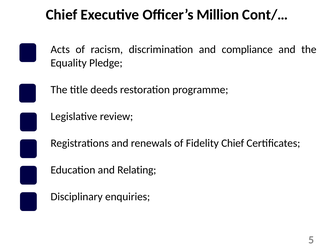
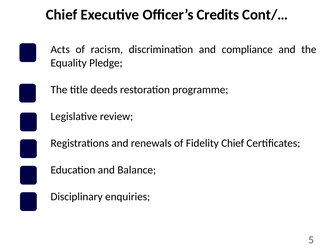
Million: Million -> Credits (218, 15)
Relating: Relating -> Balance (137, 170)
